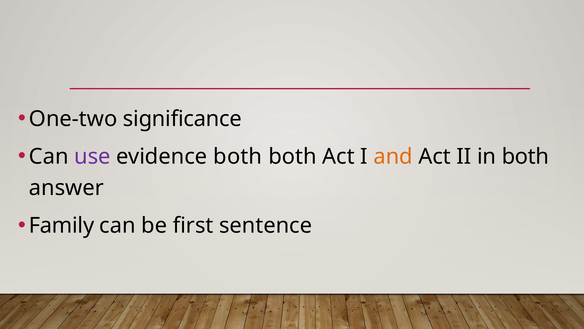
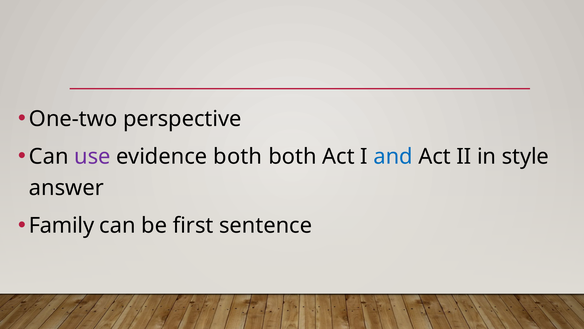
significance: significance -> perspective (182, 119)
and colour: orange -> blue (393, 156)
in both: both -> style (525, 156)
